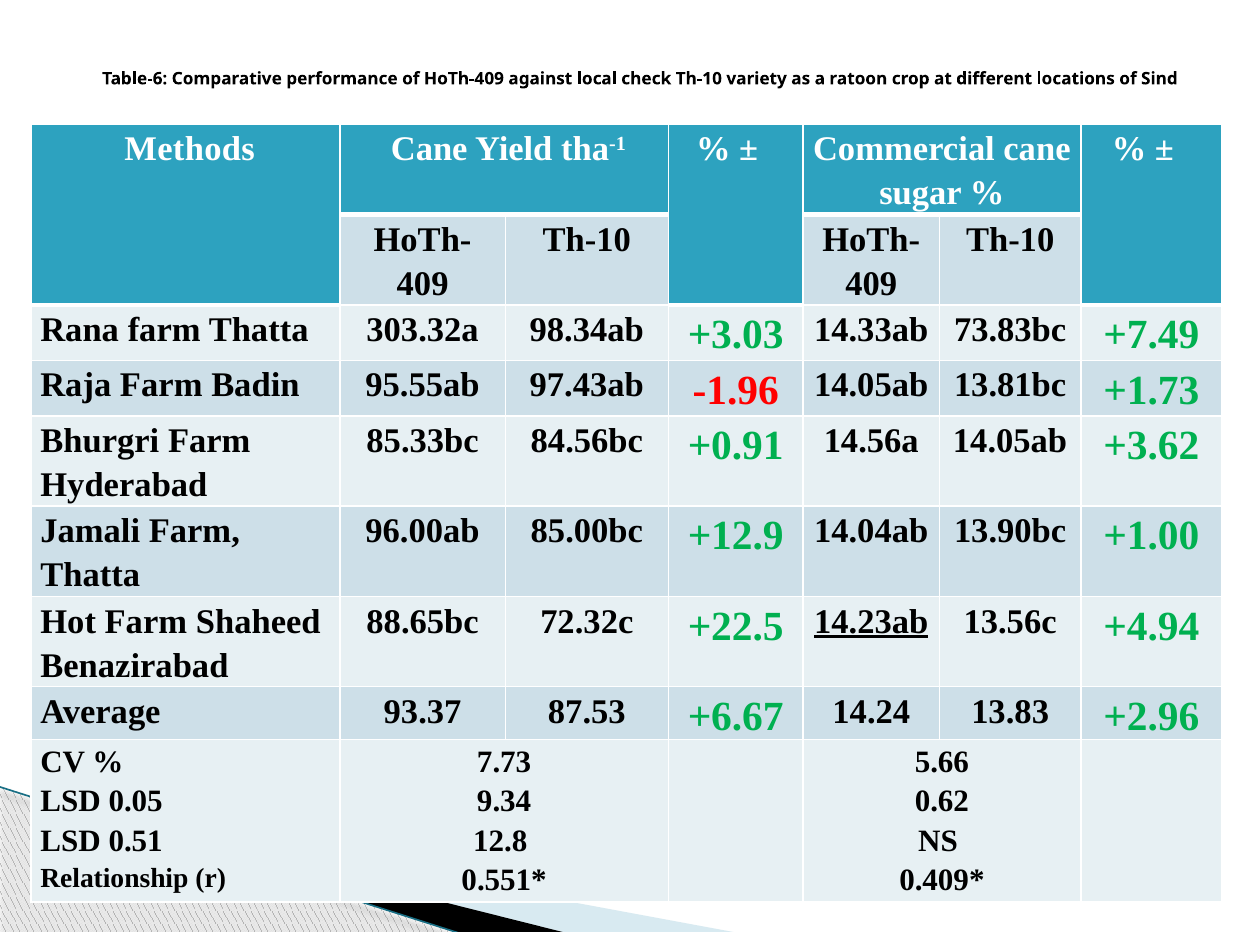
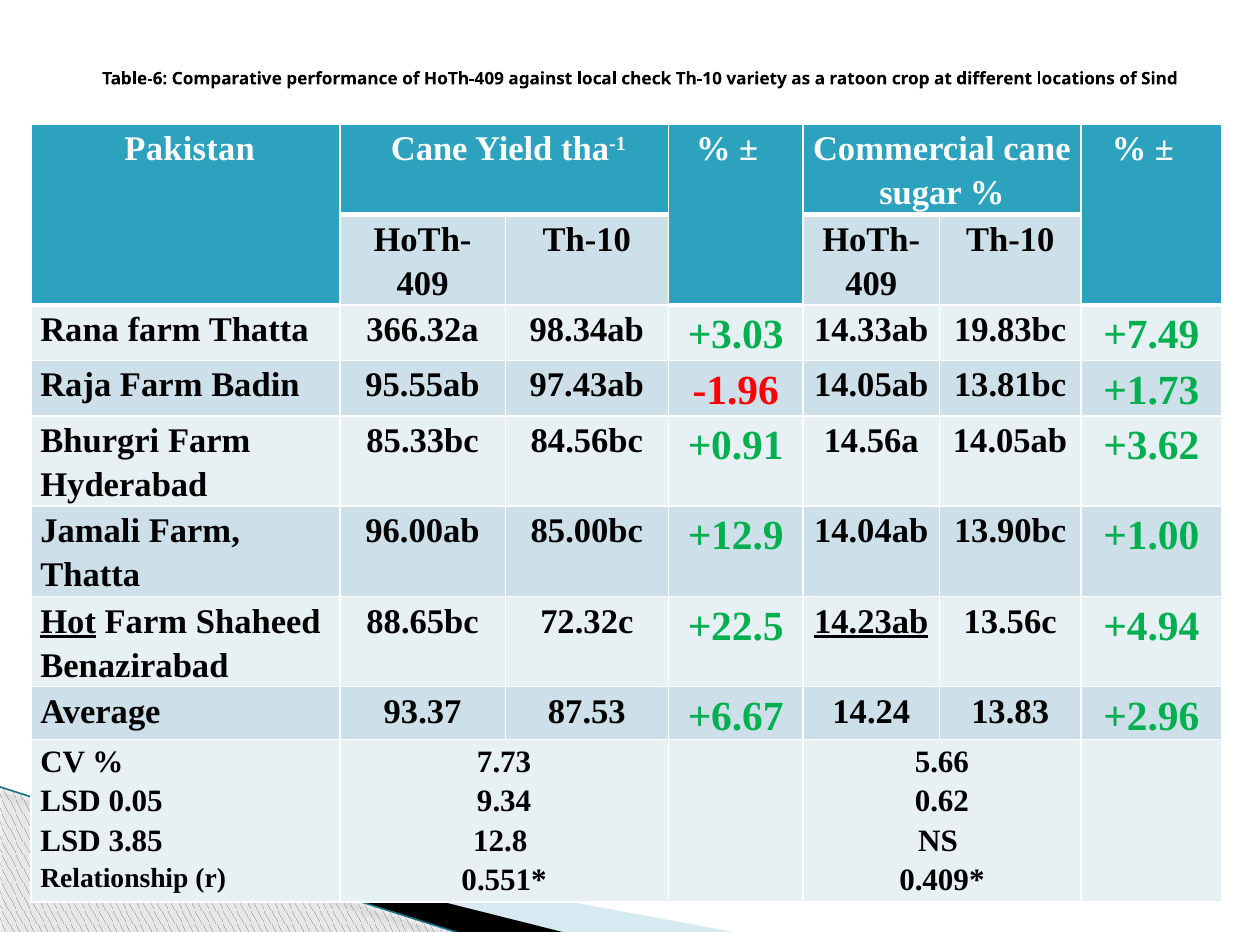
Methods: Methods -> Pakistan (190, 150)
303.32a: 303.32a -> 366.32a (423, 330)
73.83bc: 73.83bc -> 19.83bc (1010, 330)
Hot underline: none -> present (68, 622)
0.51: 0.51 -> 3.85 (136, 841)
